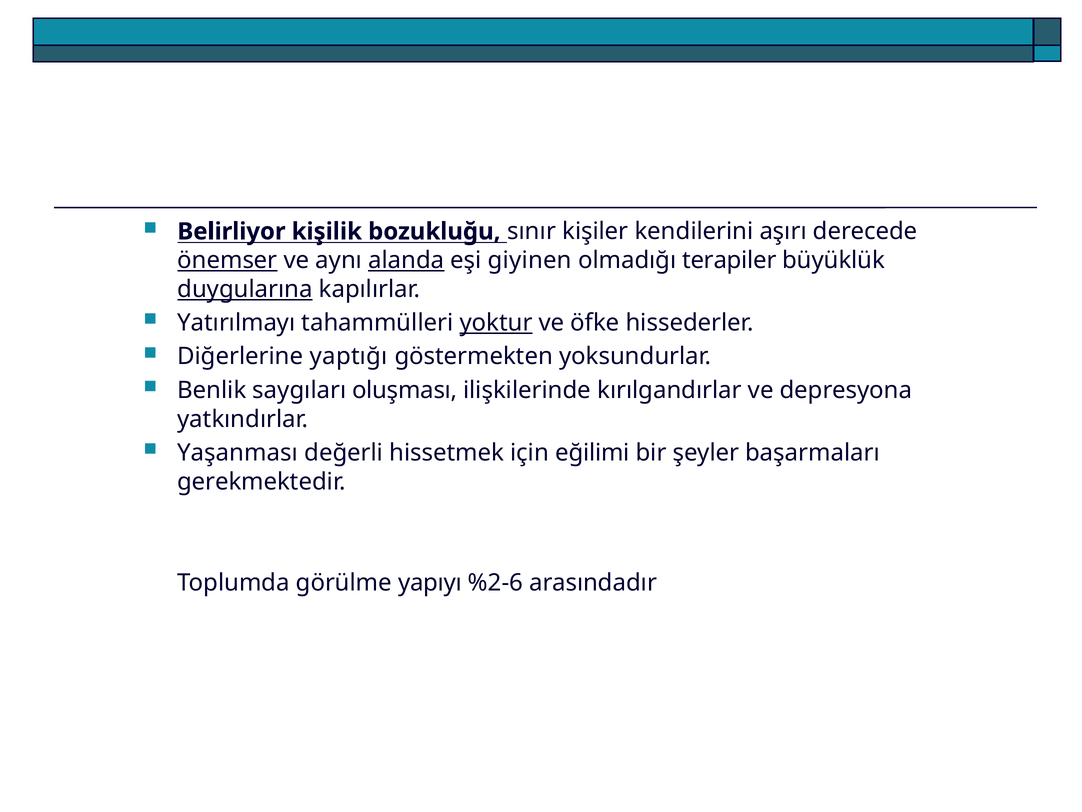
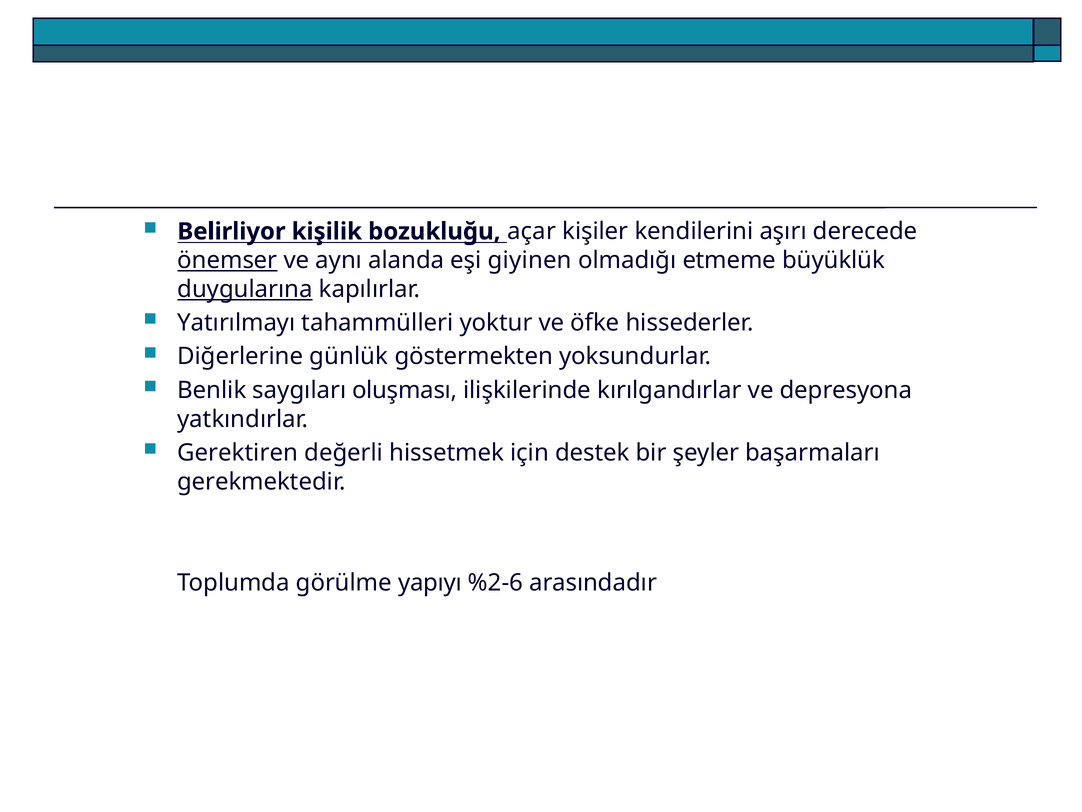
sınır: sınır -> açar (532, 231)
alanda underline: present -> none (406, 260)
terapiler: terapiler -> etmeme (729, 260)
yoktur underline: present -> none (496, 323)
yaptığı: yaptığı -> günlük (349, 356)
Yaşanması: Yaşanması -> Gerektiren (238, 452)
eğilimi: eğilimi -> destek (592, 452)
